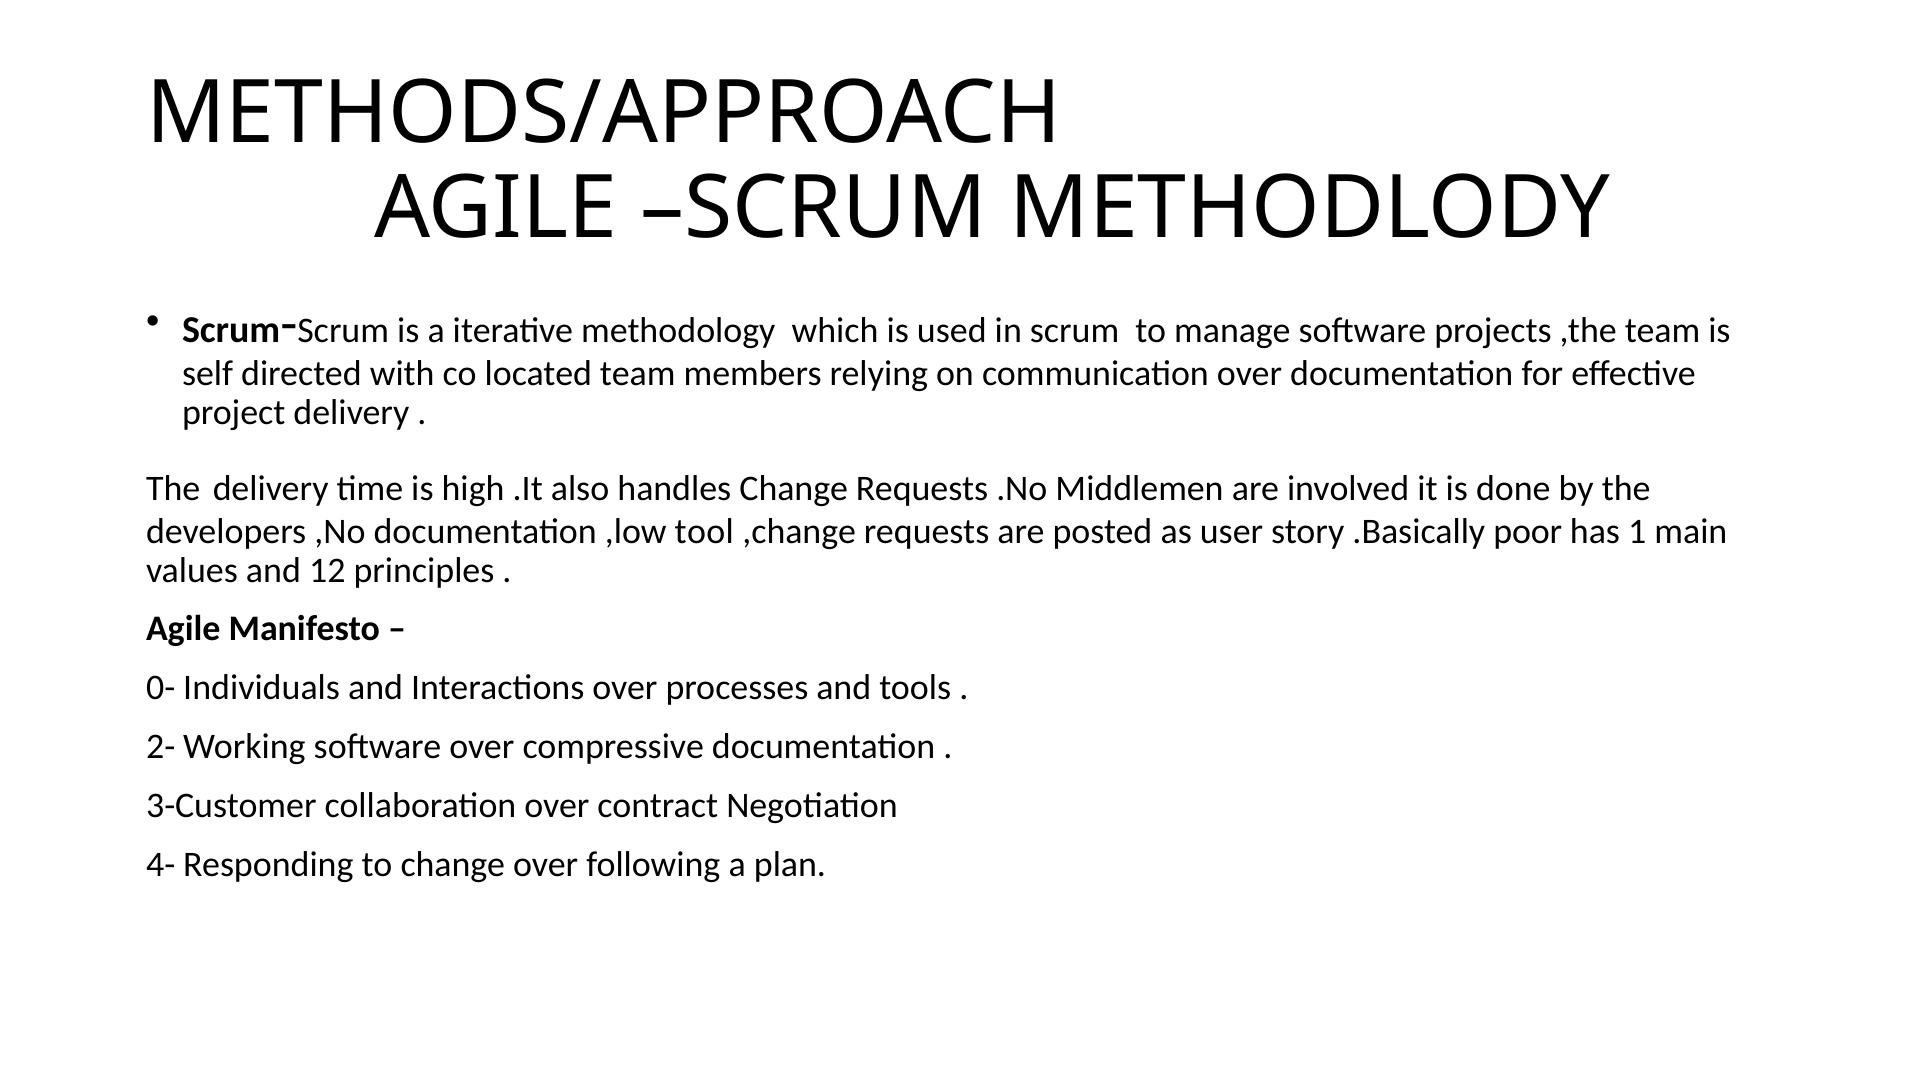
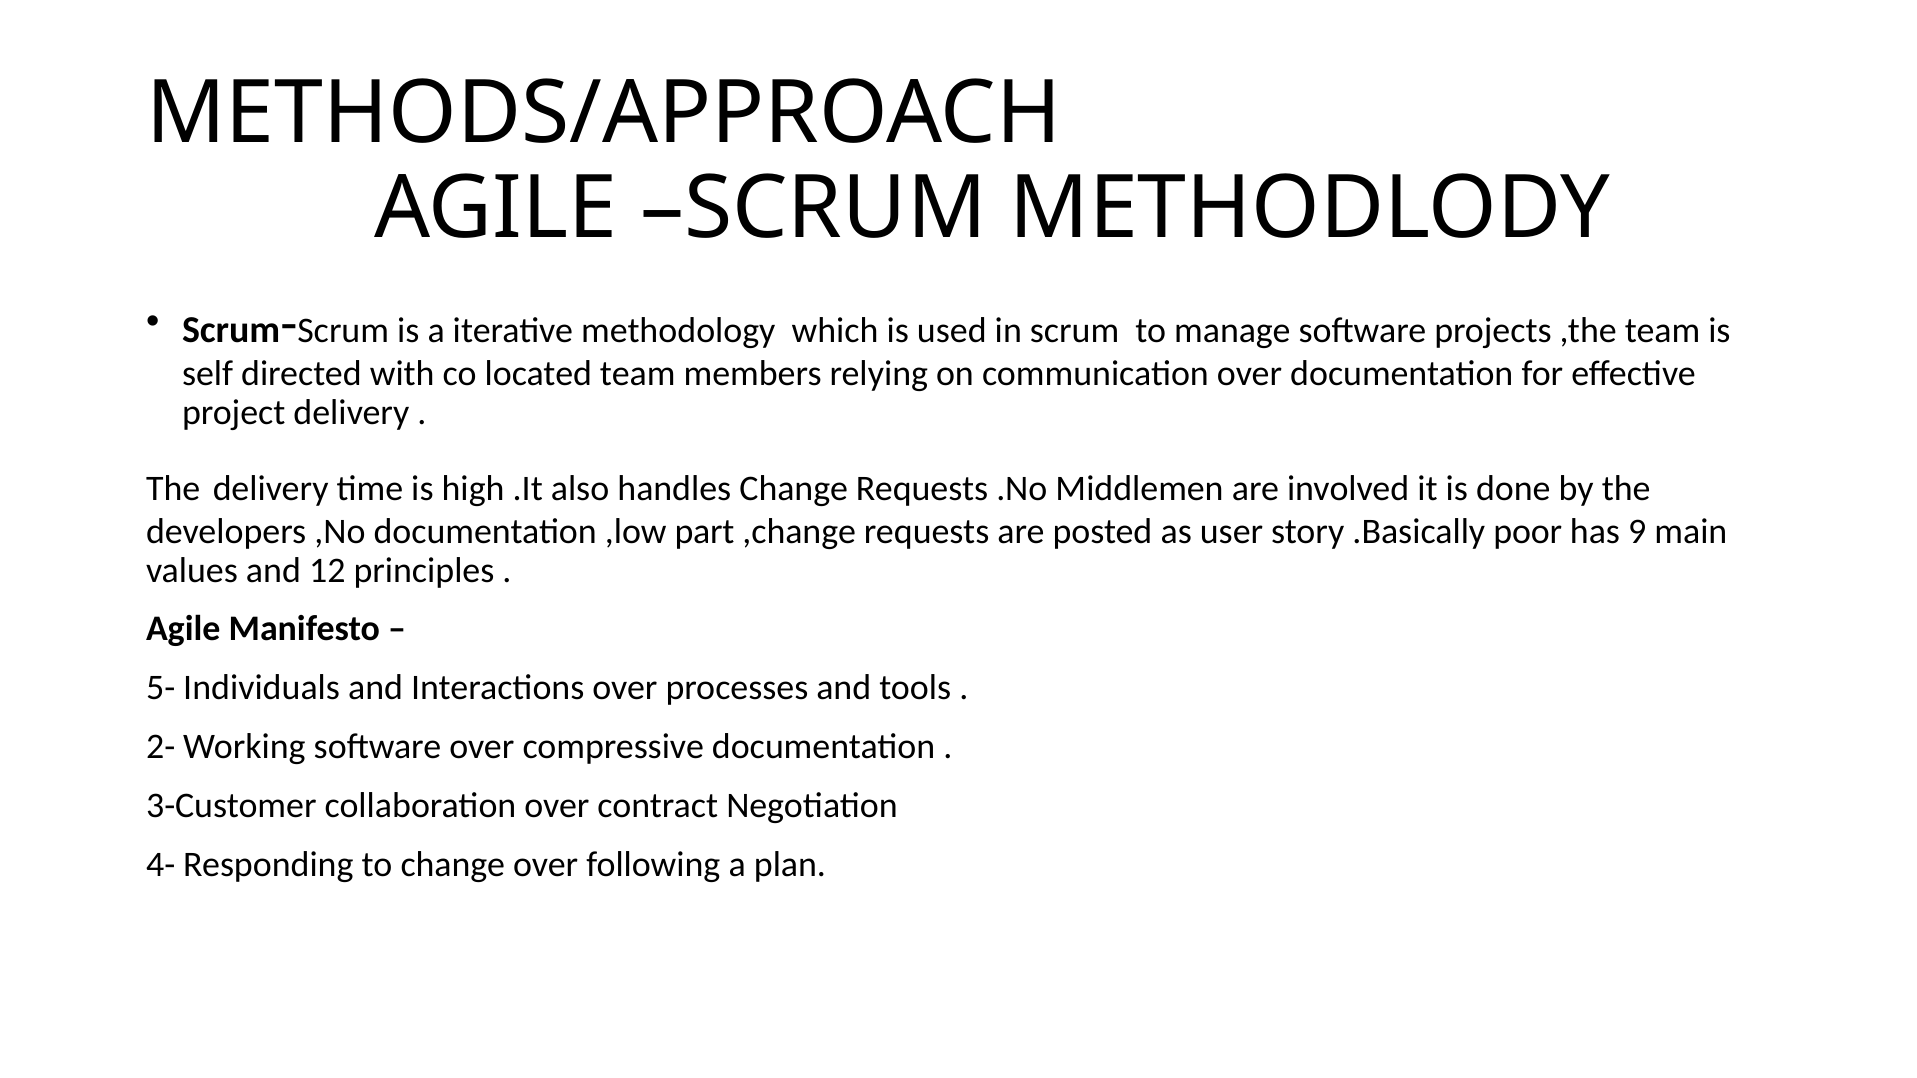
tool: tool -> part (705, 532)
1: 1 -> 9 (1637, 532)
0-: 0- -> 5- (161, 688)
